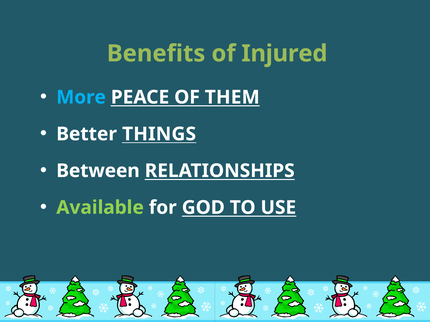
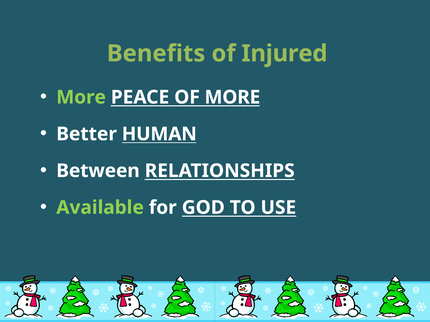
More colour: light blue -> light green (81, 97)
OF THEM: THEM -> MORE (232, 97)
THINGS: THINGS -> HUMAN (159, 134)
